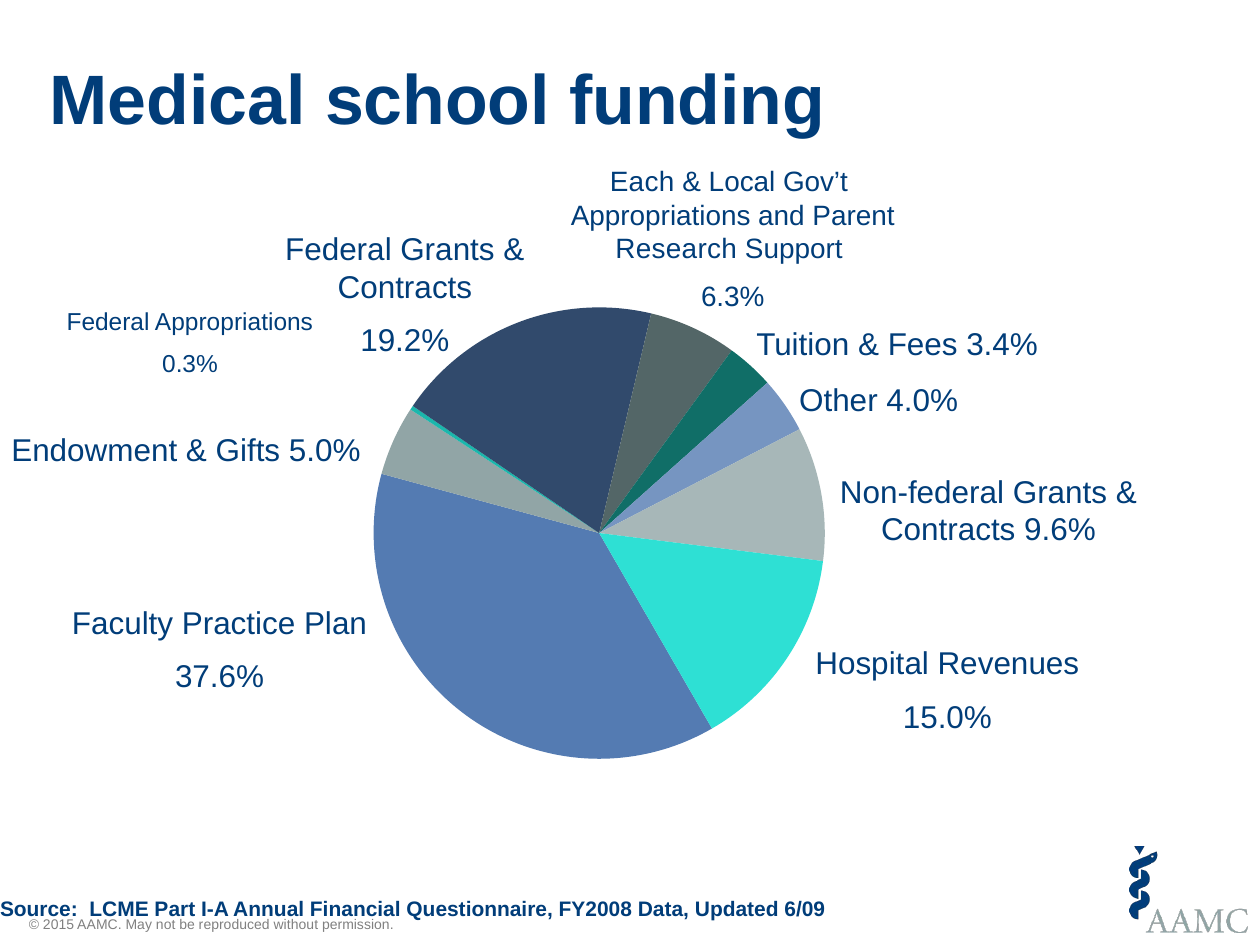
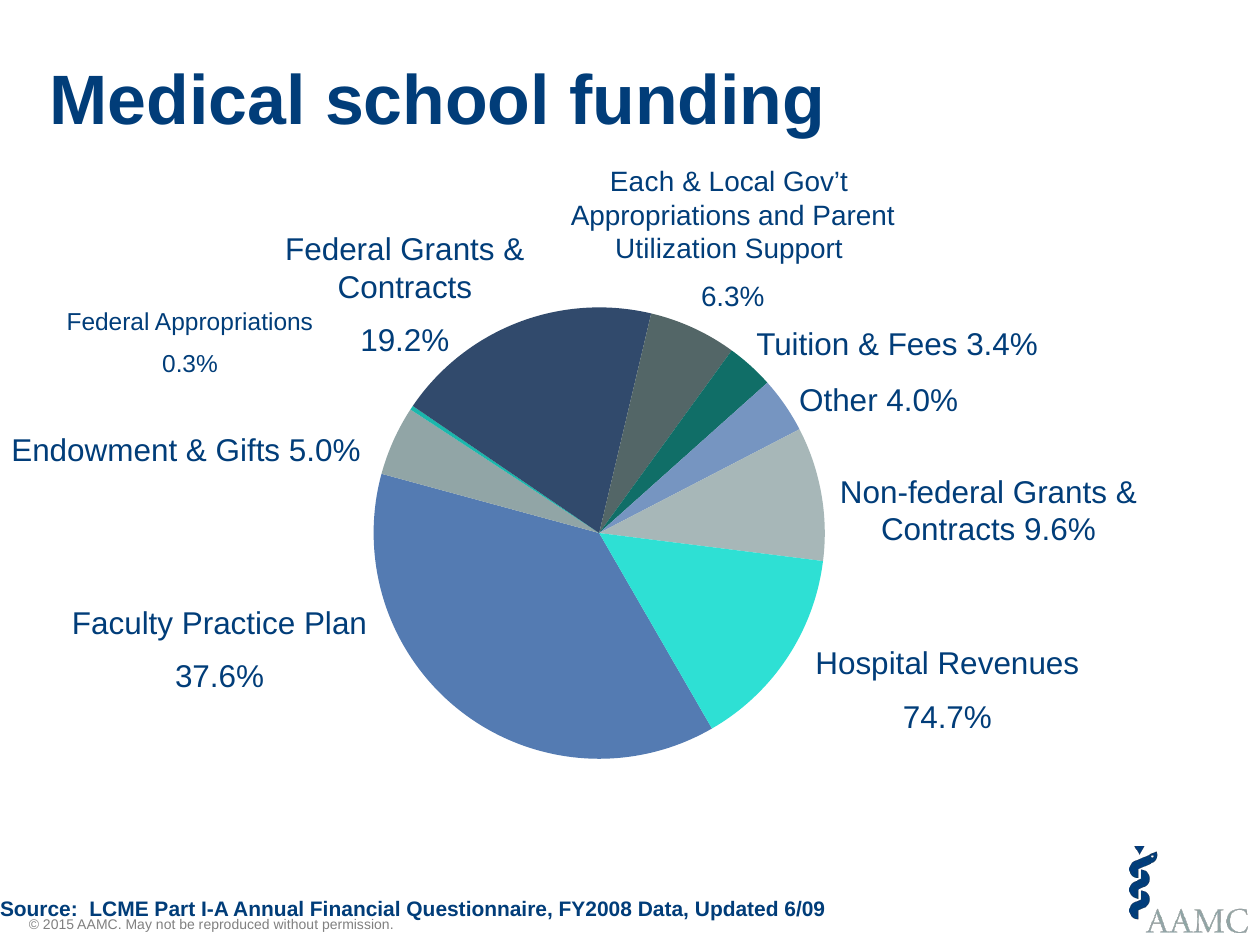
Research: Research -> Utilization (676, 249)
15.0%: 15.0% -> 74.7% (947, 718)
